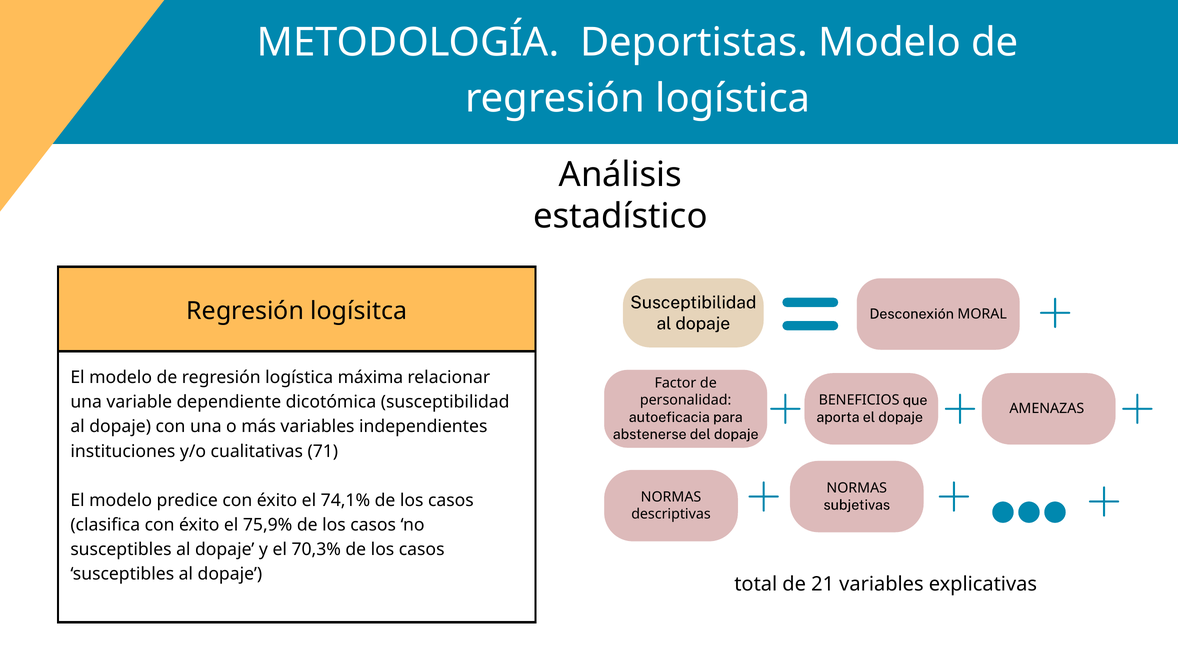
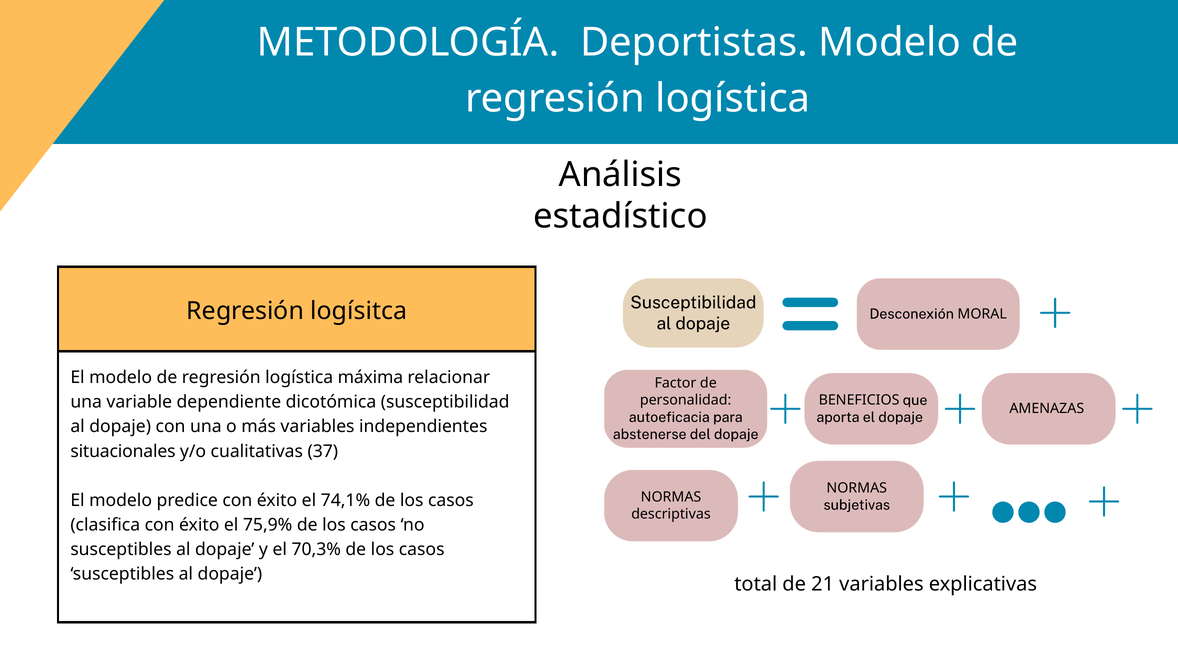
instituciones: instituciones -> situacionales (123, 452)
71: 71 -> 37 (323, 452)
